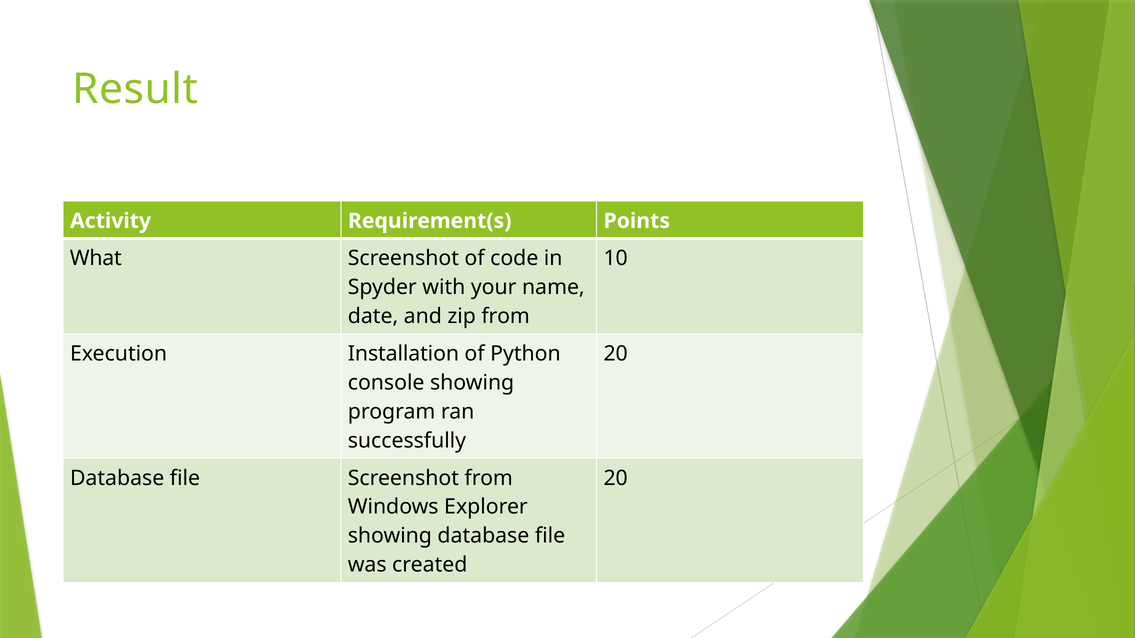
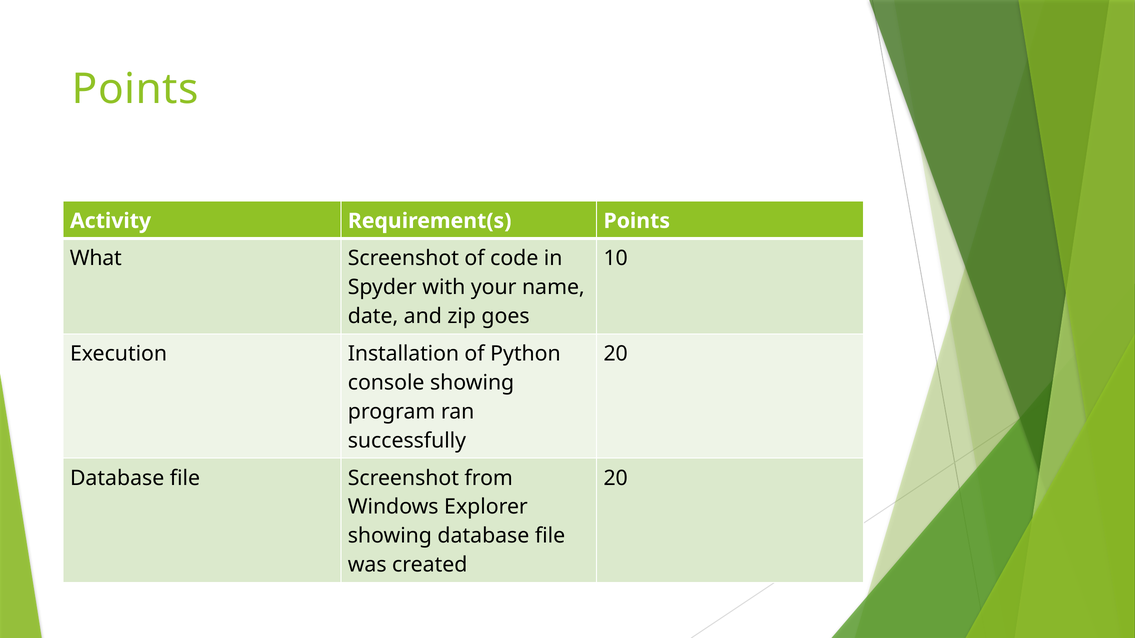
Result: Result -> Points (135, 90)
zip from: from -> goes (506, 316)
